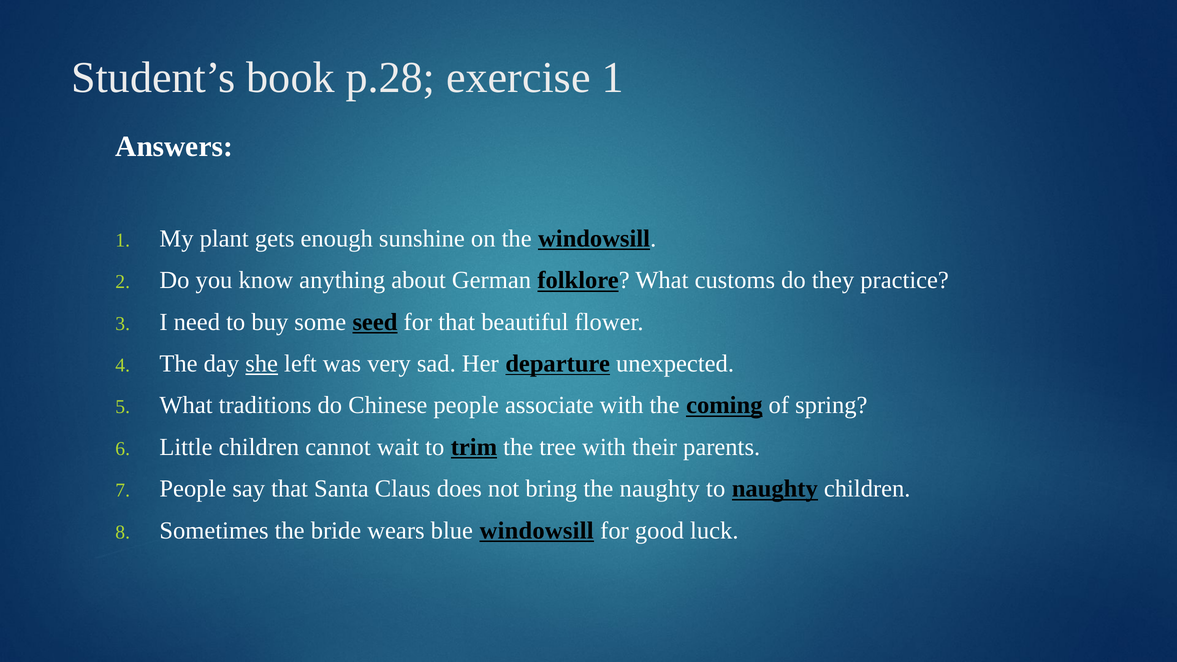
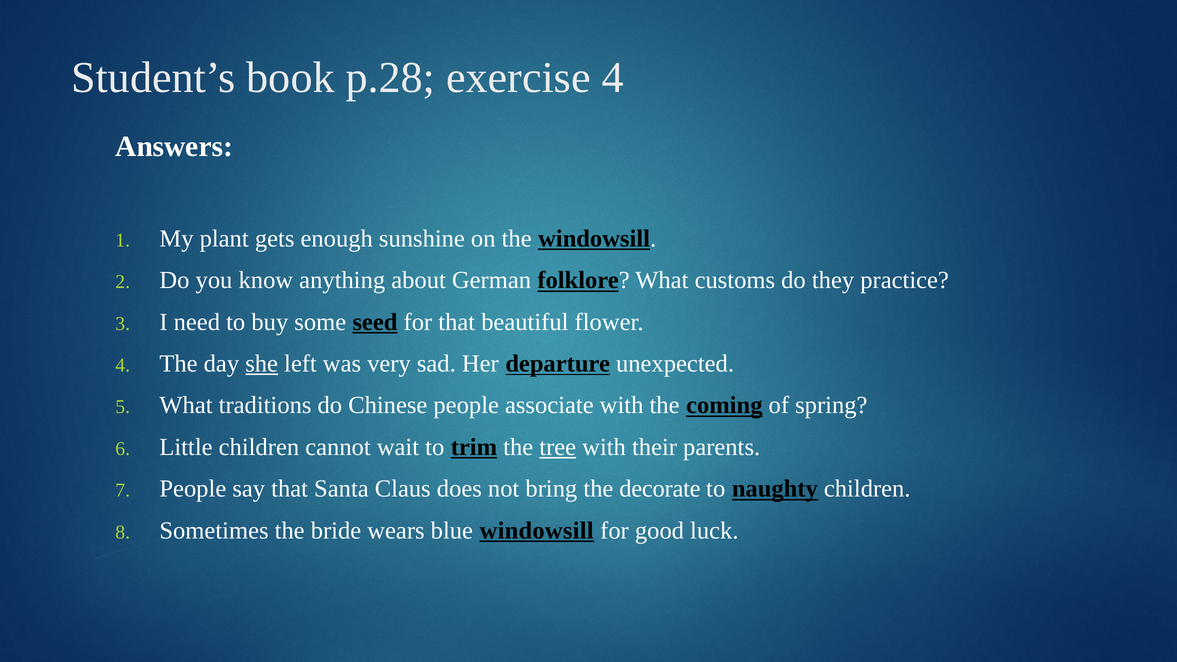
exercise 1: 1 -> 4 (613, 78)
tree underline: none -> present (558, 447)
the naughty: naughty -> decorate (660, 489)
